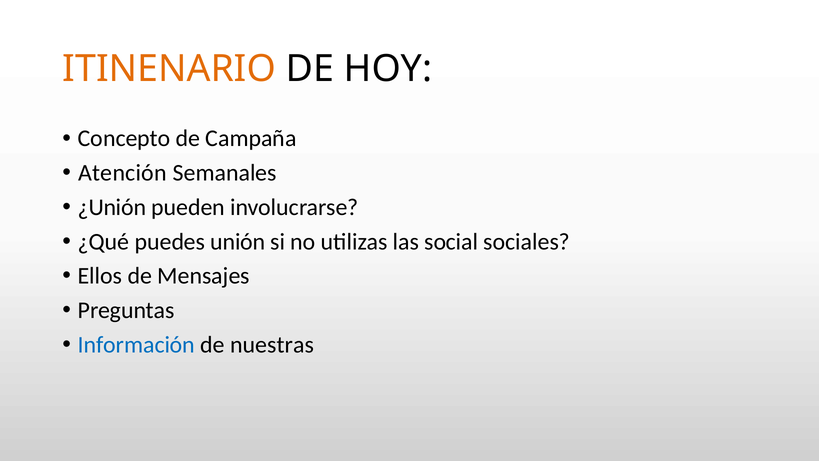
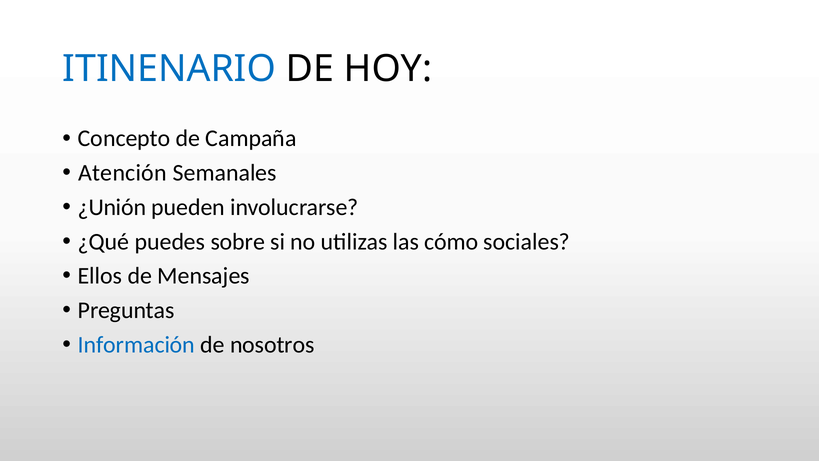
ITINENARIO colour: orange -> blue (169, 69)
unión: unión -> sobre (238, 241)
social: social -> cómo (451, 241)
nuestras: nuestras -> nosotros (272, 345)
